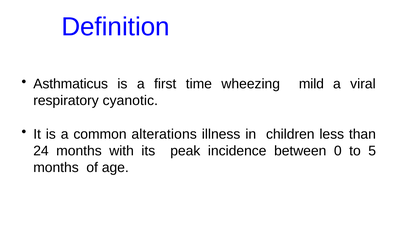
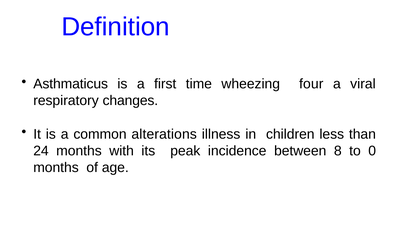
mild: mild -> four (311, 84)
cyanotic: cyanotic -> changes (130, 101)
0: 0 -> 8 (338, 151)
5: 5 -> 0 (372, 151)
